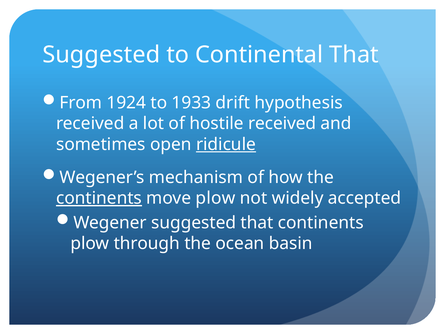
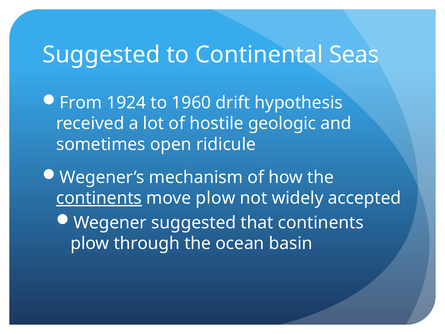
Continental That: That -> Seas (354, 55)
1933: 1933 -> 1960 (191, 103)
hostile received: received -> geologic (282, 124)
ridicule underline: present -> none (226, 144)
